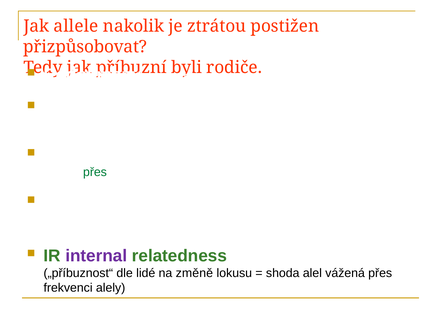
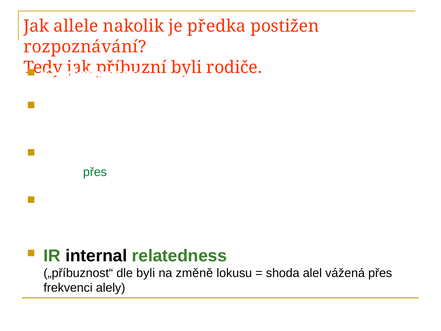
ztrátou: ztrátou -> předka (217, 26)
přizpůsobovat: přizpůsobovat -> rozpoznávání (85, 47)
internal colour: purple -> black (96, 256)
dle lidé: lidé -> byli (146, 273)
